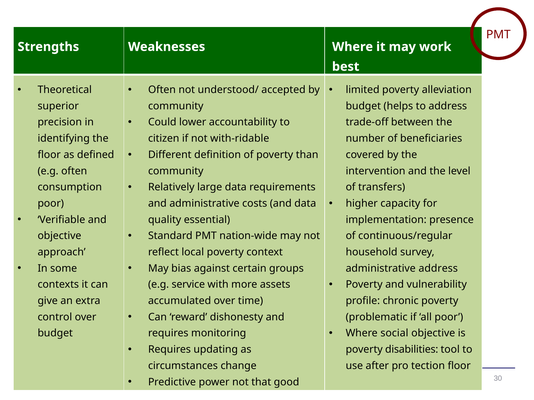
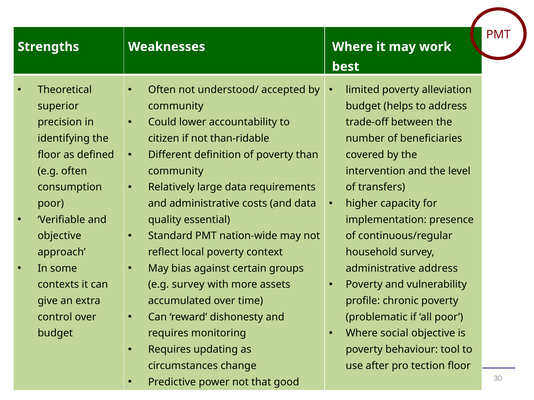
with-ridable: with-ridable -> than-ridable (240, 139)
e.g service: service -> survey (188, 285)
disabilities: disabilities -> behaviour (412, 350)
